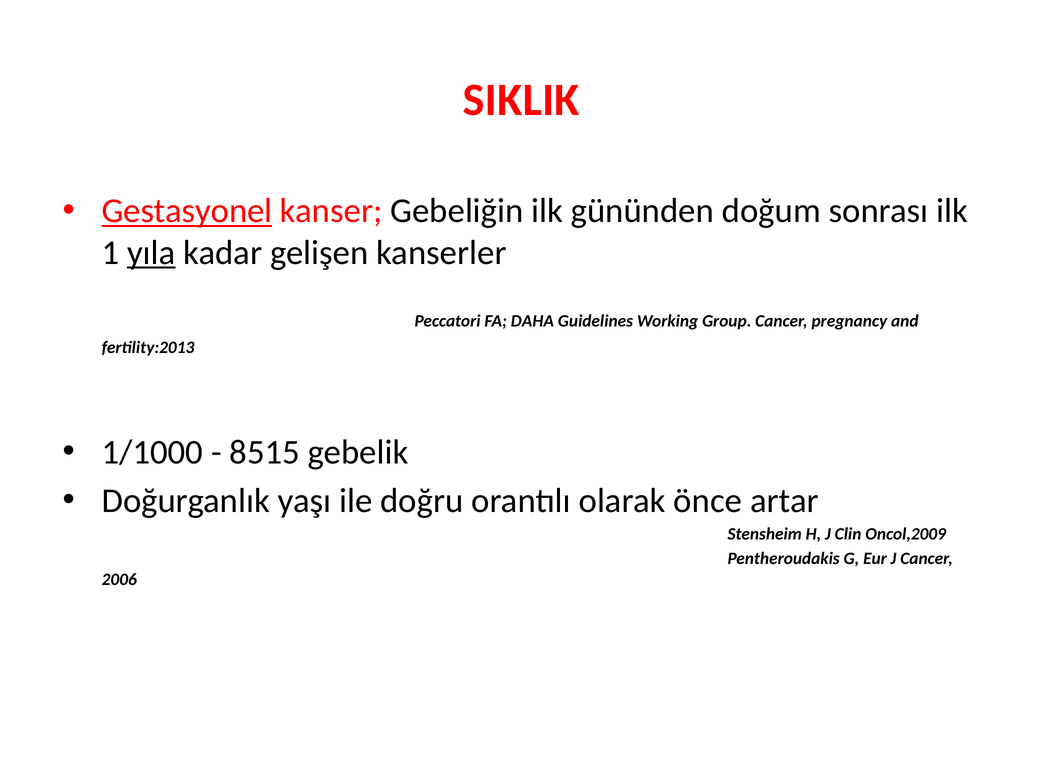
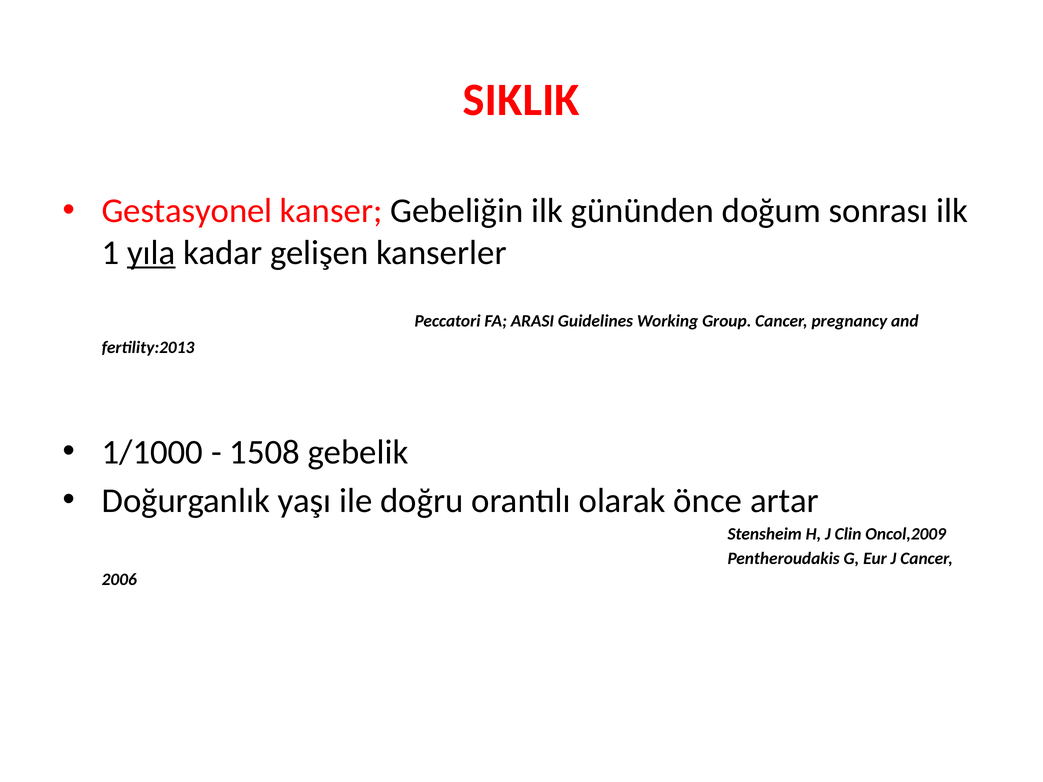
Gestasyonel underline: present -> none (187, 211)
DAHA: DAHA -> ARASI (532, 321)
8515: 8515 -> 1508 (265, 452)
